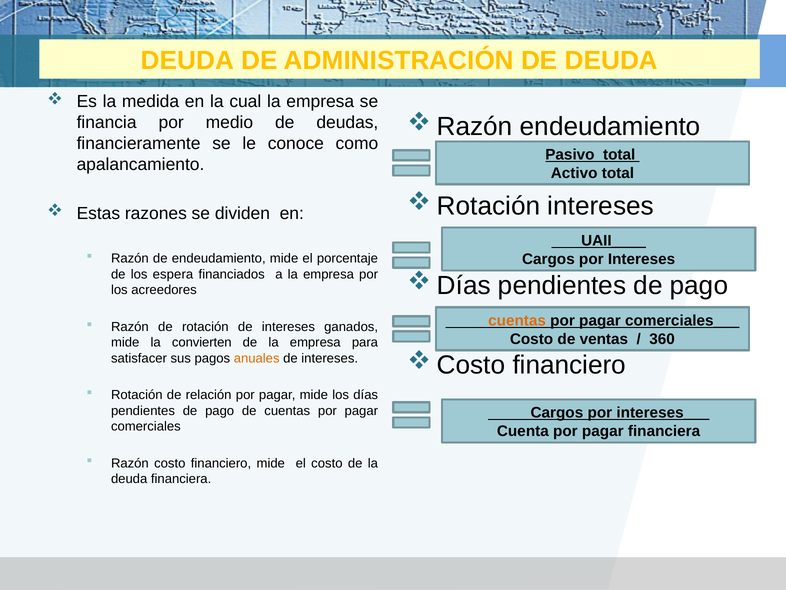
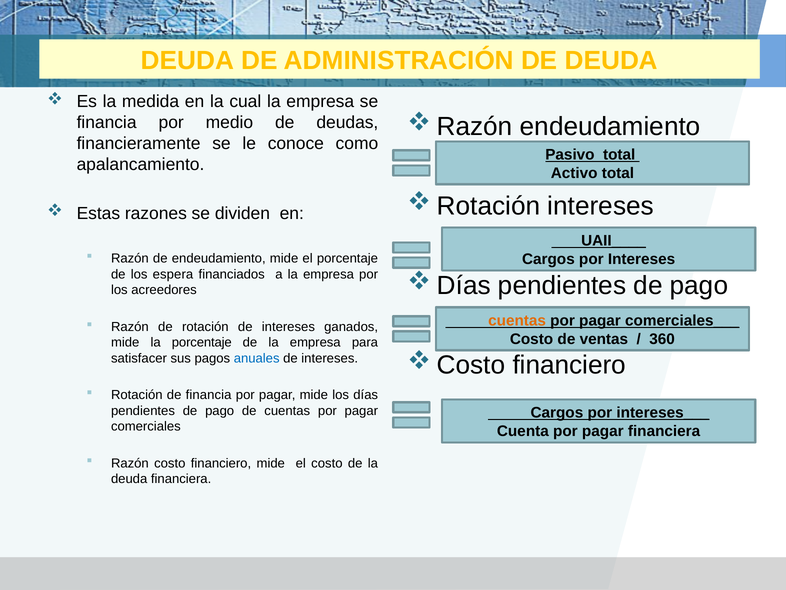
la convierten: convierten -> porcentaje (202, 342)
anuales colour: orange -> blue (257, 358)
de relación: relación -> financia (209, 395)
